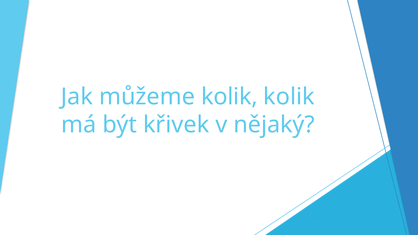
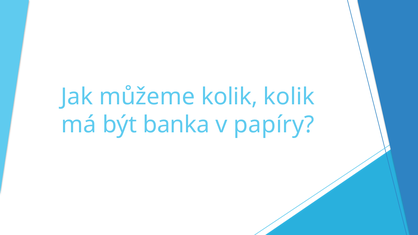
křivek: křivek -> banka (176, 125)
nějaký: nějaký -> papíry (274, 125)
